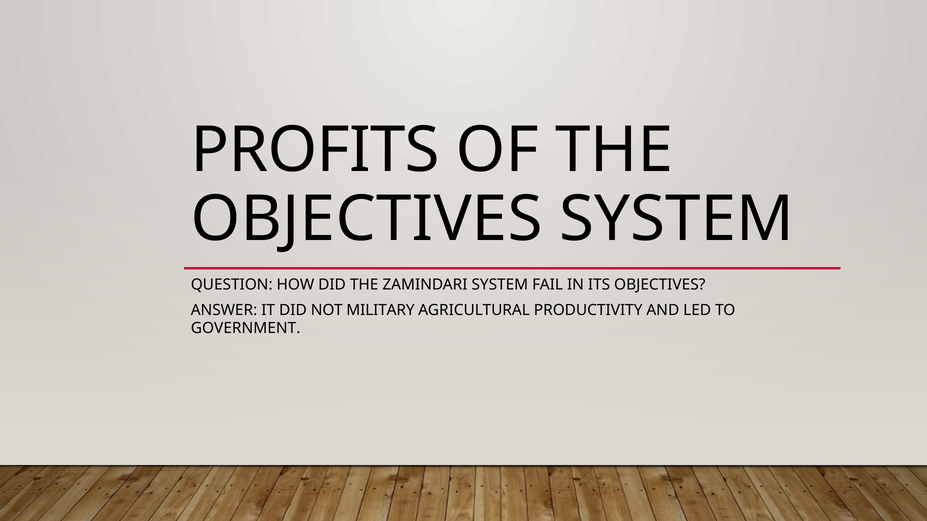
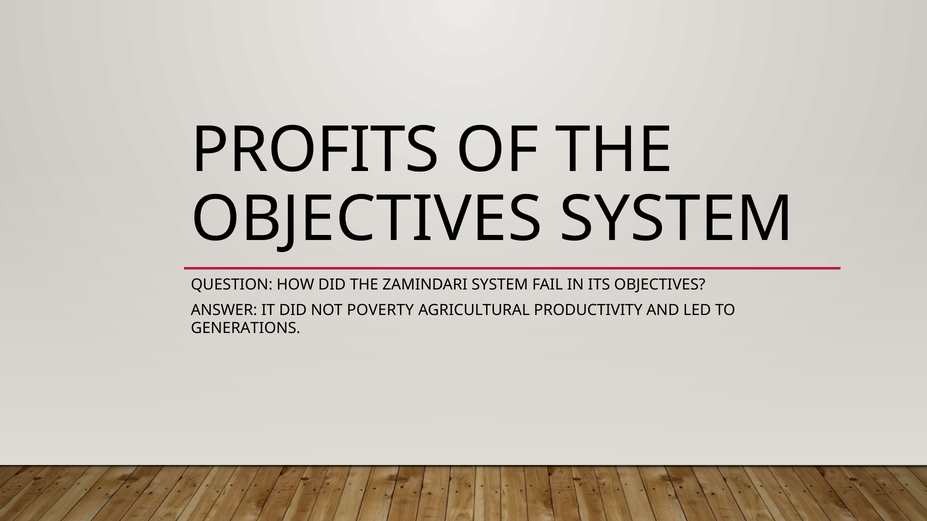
MILITARY: MILITARY -> POVERTY (380, 311)
GOVERNMENT: GOVERNMENT -> GENERATIONS (246, 328)
